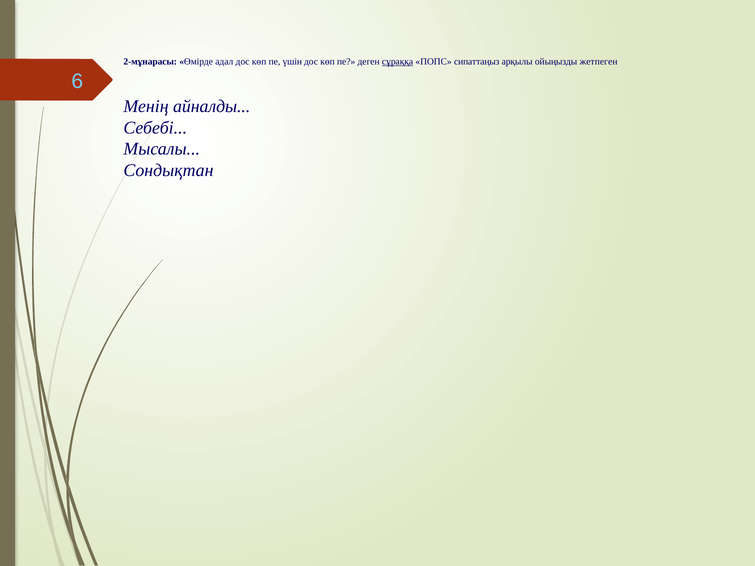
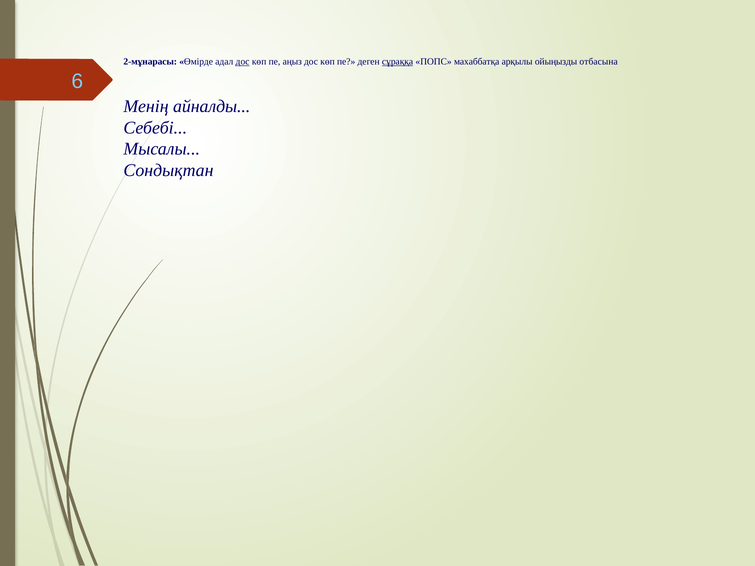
дос underline: none -> present (243, 62)
үшін: үшін -> аңыз (292, 62)
сипаттаңыз: сипаттаңыз -> махаббатқа (477, 62)
жетпеген: жетпеген -> отбасына (599, 62)
